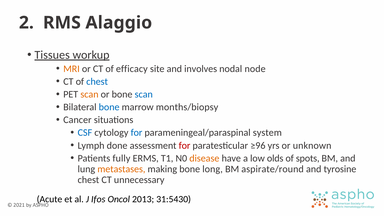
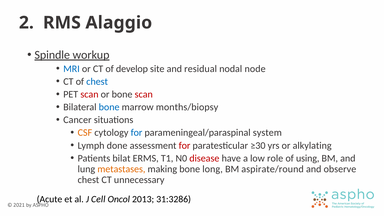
Tissues: Tissues -> Spindle (52, 55)
MRI colour: orange -> blue (71, 69)
efficacy: efficacy -> develop (132, 69)
involves: involves -> residual (201, 69)
scan colour: orange -> red (89, 94)
scan colour: blue -> red (144, 94)
CSF colour: blue -> orange (85, 133)
≥96: ≥96 -> ≥30 (258, 145)
unknown: unknown -> alkylating (312, 145)
fully: fully -> bilat (121, 158)
disease colour: orange -> red (204, 158)
olds: olds -> role (275, 158)
spots: spots -> using (308, 158)
tyrosine: tyrosine -> observe (340, 169)
Ifos: Ifos -> Cell (98, 199)
31:5430: 31:5430 -> 31:3286 (174, 199)
